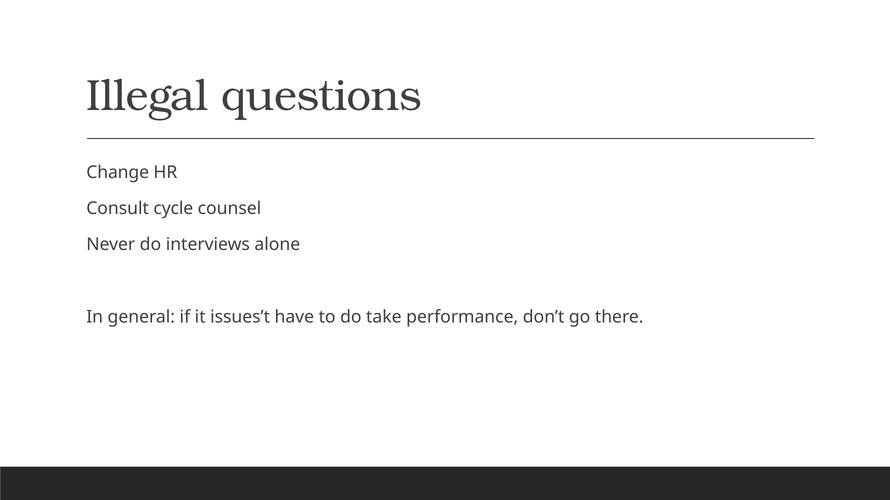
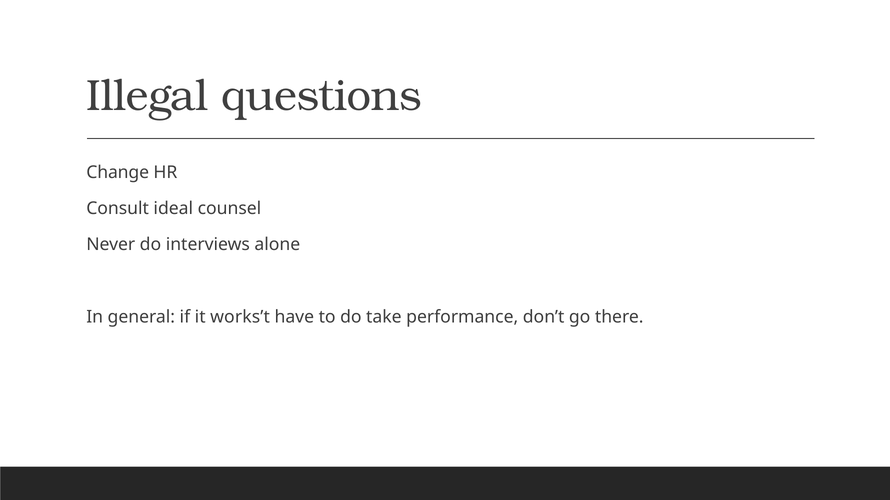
cycle: cycle -> ideal (173, 209)
issues’t: issues’t -> works’t (240, 317)
